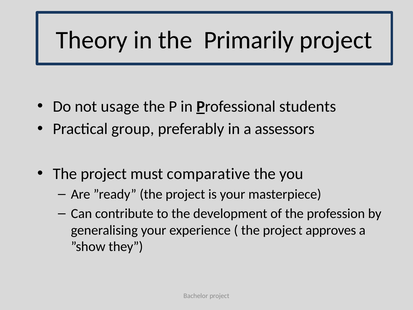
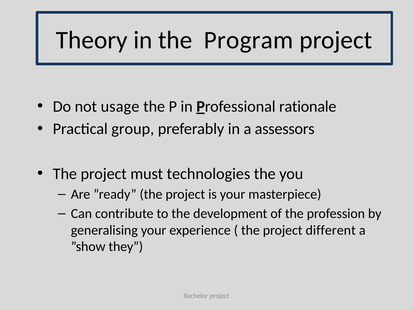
Primarily: Primarily -> Program (249, 40)
students: students -> rationale (308, 106)
comparative: comparative -> technologies (208, 174)
approves: approves -> different (331, 230)
